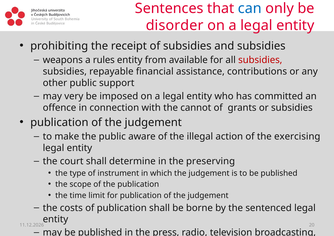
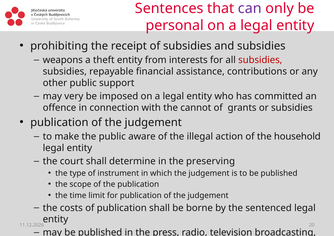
can colour: blue -> purple (250, 8)
disorder: disorder -> personal (175, 26)
rules: rules -> theft (104, 60)
from available: available -> interests (188, 60)
exercising: exercising -> household (297, 137)
